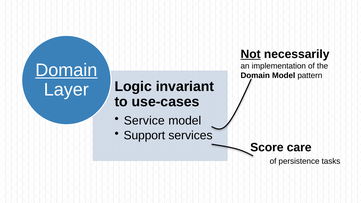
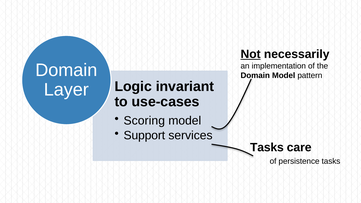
Domain underline: present -> none (66, 70)
Service: Service -> Scoring (144, 121)
Score: Score -> Tasks (267, 148)
